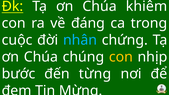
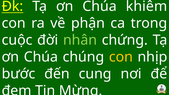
đáng: đáng -> phận (88, 23)
nhân colour: light blue -> light green (80, 40)
từng: từng -> cung (95, 74)
